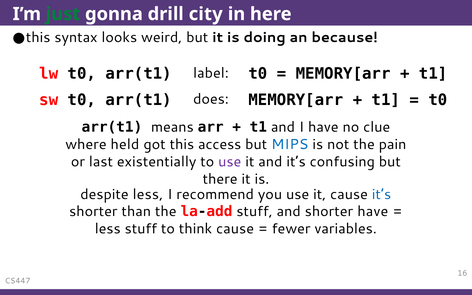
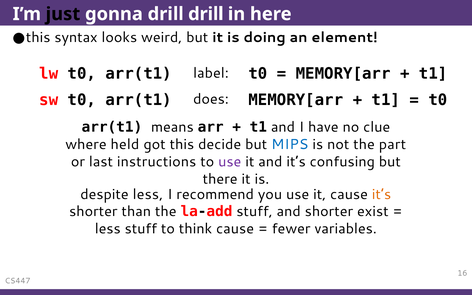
just colour: green -> black (63, 14)
drill city: city -> drill (206, 14)
because: because -> element (345, 38)
access: access -> decide (220, 144)
pain: pain -> part (392, 144)
existentially: existentially -> instructions (157, 162)
it’s colour: blue -> orange (382, 194)
shorter have: have -> exist (373, 212)
